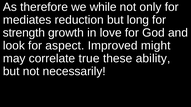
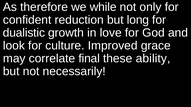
mediates: mediates -> confident (27, 20)
strength: strength -> dualistic (24, 33)
aspect: aspect -> culture (65, 46)
might: might -> grace (156, 46)
true: true -> final (89, 59)
